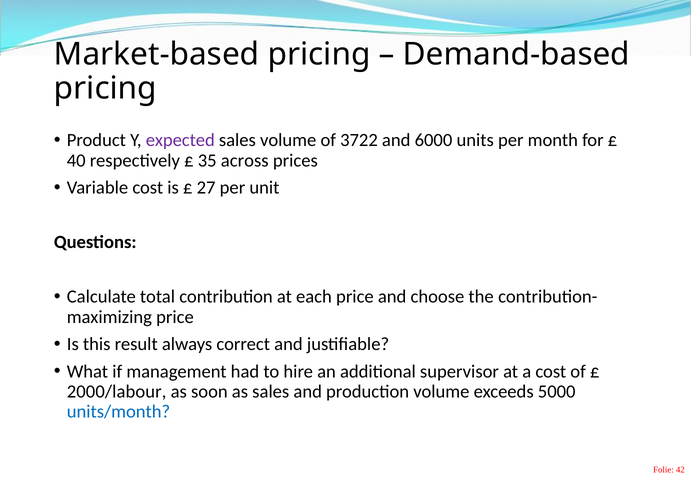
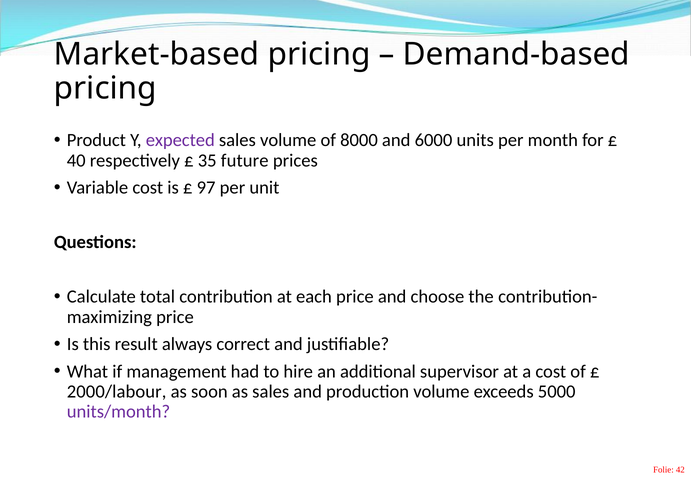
3722: 3722 -> 8000 (359, 140)
across: across -> future (245, 161)
27: 27 -> 97 (206, 188)
units/month colour: blue -> purple (118, 412)
